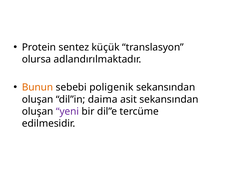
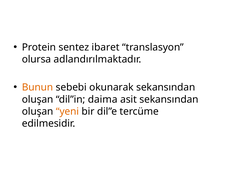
küçük: küçük -> ibaret (106, 47)
poligenik: poligenik -> okunarak (111, 87)
yeni colour: purple -> orange (67, 111)
